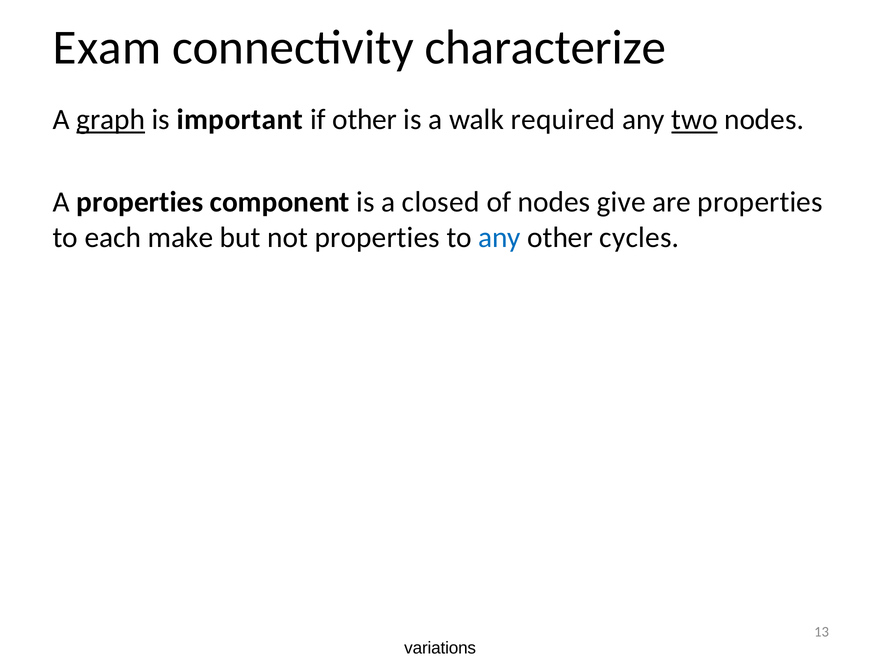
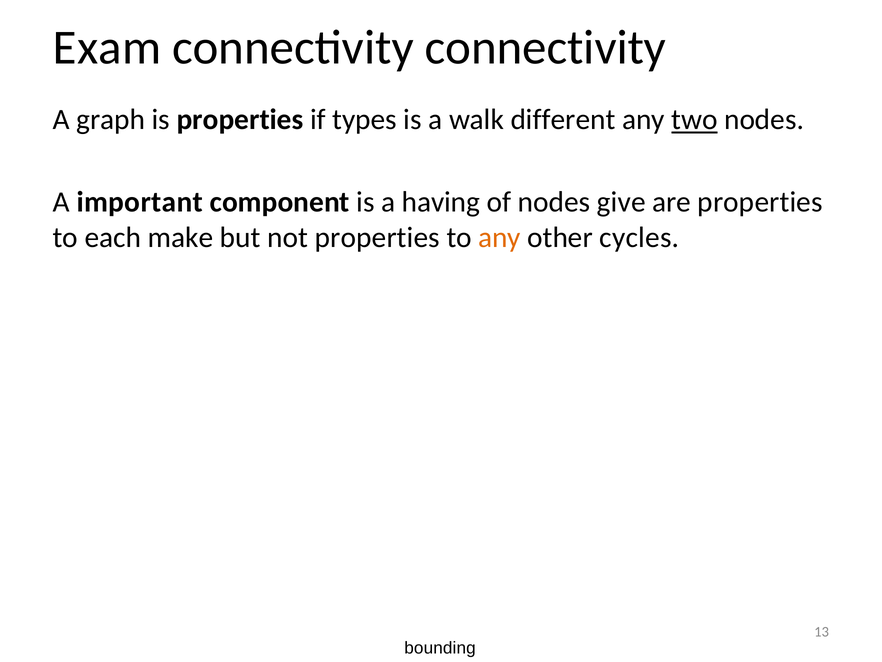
connectivity characterize: characterize -> connectivity (545, 48)
graph underline: present -> none (111, 120)
is important: important -> properties (240, 120)
if other: other -> types (365, 120)
required: required -> different (563, 120)
A properties: properties -> important (140, 202)
closed: closed -> having (441, 202)
any colour: blue -> orange (500, 237)
variations: variations -> bounding (440, 648)
